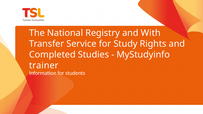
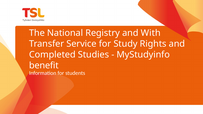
trainer: trainer -> benefit (44, 65)
